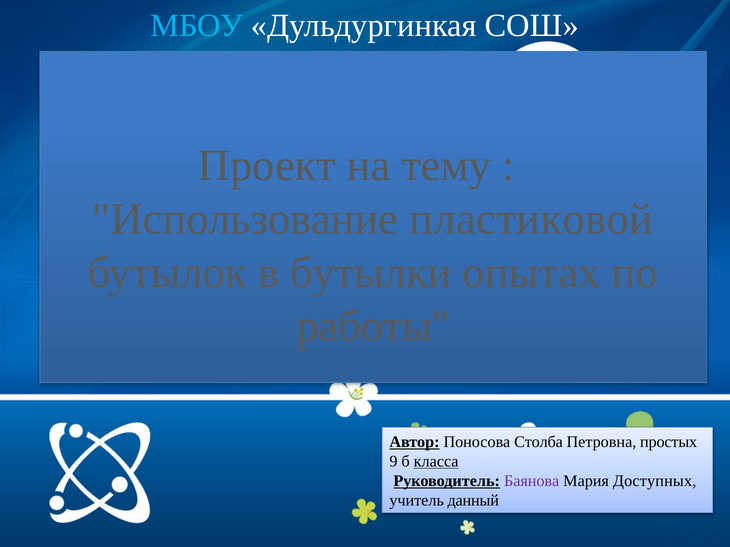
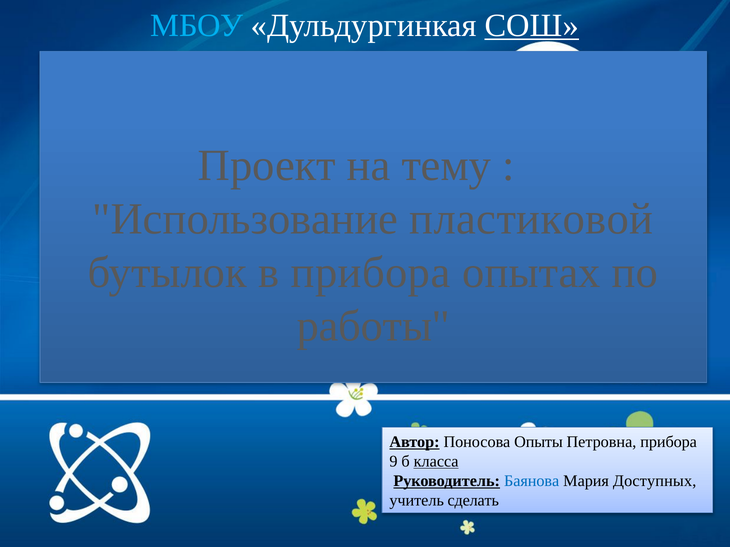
СОШ underline: none -> present (532, 25)
в бутылки: бутылки -> прибора (371, 273)
Столба: Столба -> Опыты (539, 442)
Петровна простых: простых -> прибора (669, 442)
Баянова colour: purple -> blue (532, 481)
данный: данный -> сделать (473, 501)
